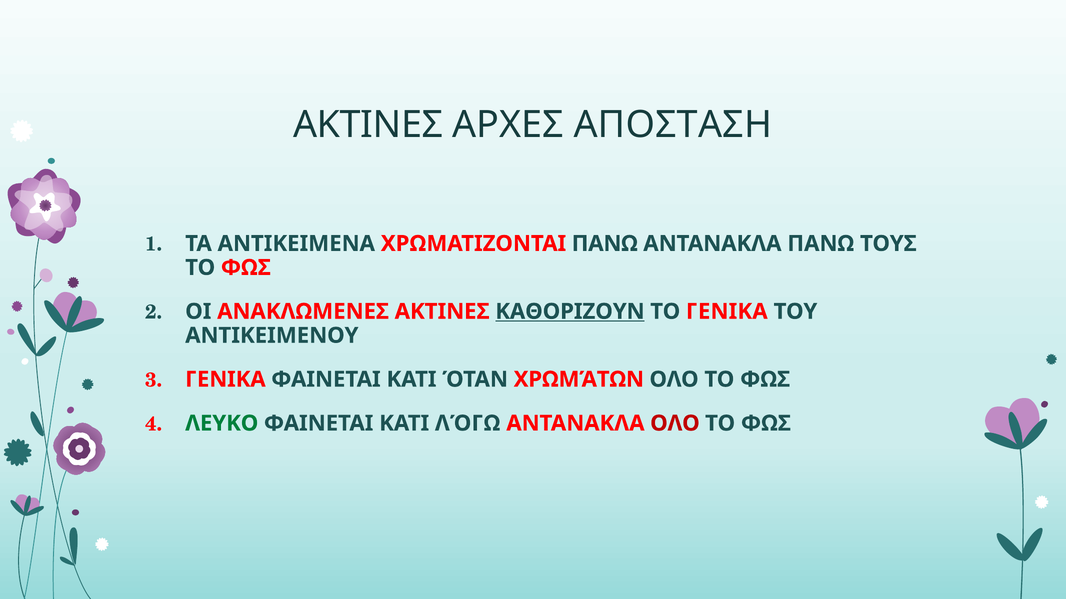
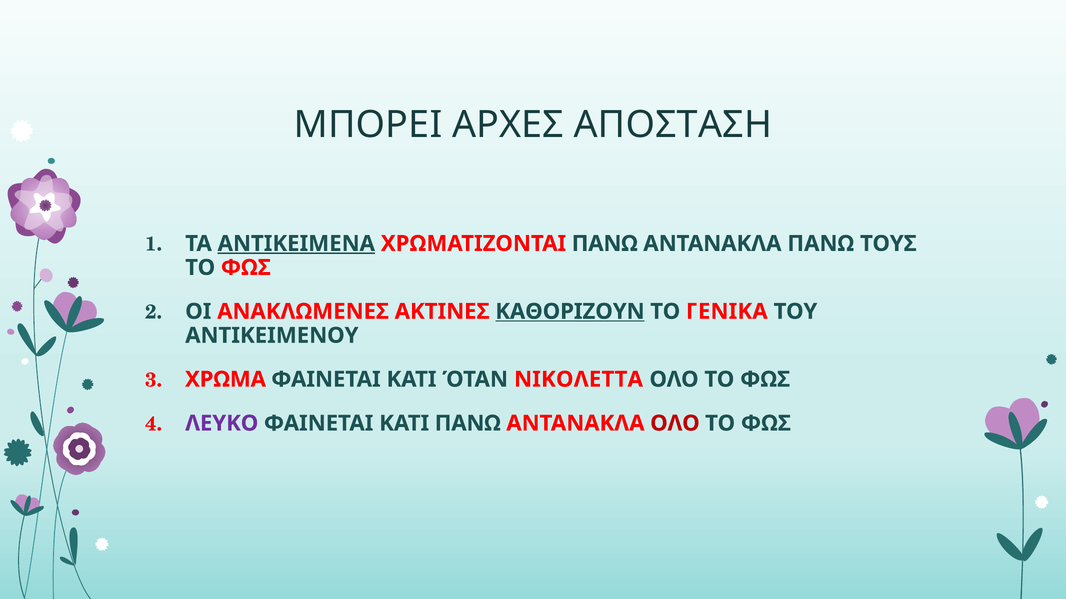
ΑΚΤΙΝΕΣ: ΑΚΤΙΝΕΣ -> ΜΠΟΡΕΙ (368, 125)
ΑΝΤΙΚΕΙΜΕΝΑ underline: none -> present (296, 244)
ΓΕΝΙΚΑ: ΓΕΝΙΚΑ -> ΧΡΩΜΑ (226, 380)
ΧΡΩΜΆΤΩΝ: ΧΡΩΜΆΤΩΝ -> ΝΙΚΟΛΕΤΤΑ (579, 380)
ΛΕΥΚΟ colour: green -> purple (222, 424)
ΚΑΤΙ ΛΌΓΩ: ΛΌΓΩ -> ΠΑΝΩ (468, 424)
